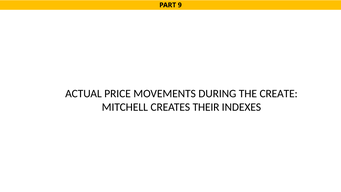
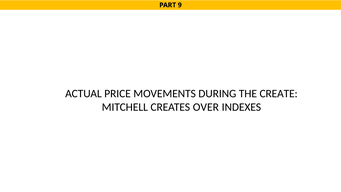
THEIR: THEIR -> OVER (206, 107)
